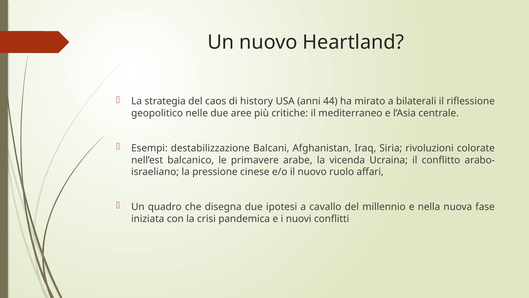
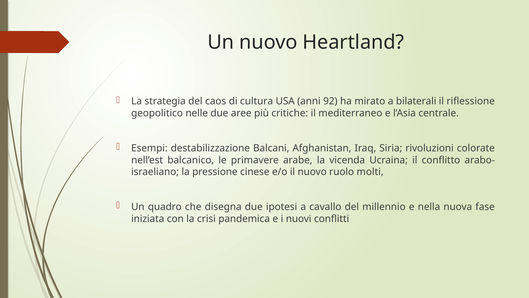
history: history -> cultura (257, 101)
44: 44 -> 92 (330, 101)
affari: affari -> molti (370, 172)
